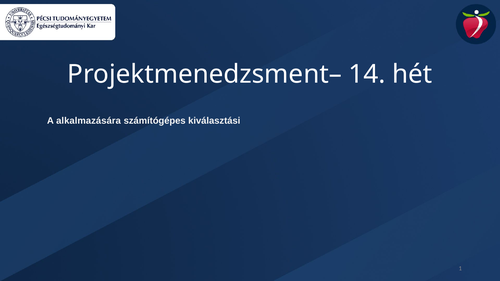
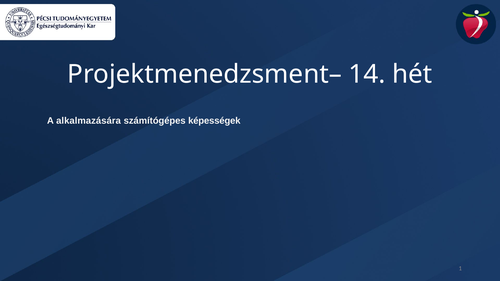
kiválasztási: kiválasztási -> képességek (214, 121)
